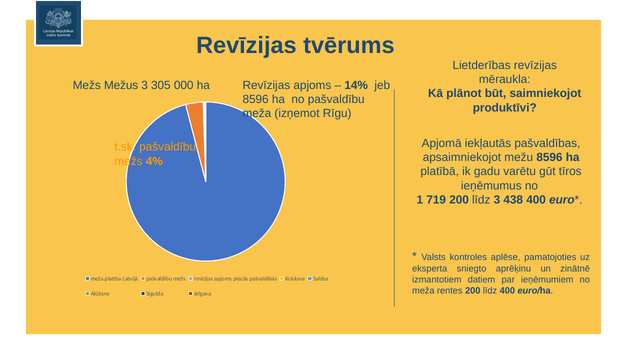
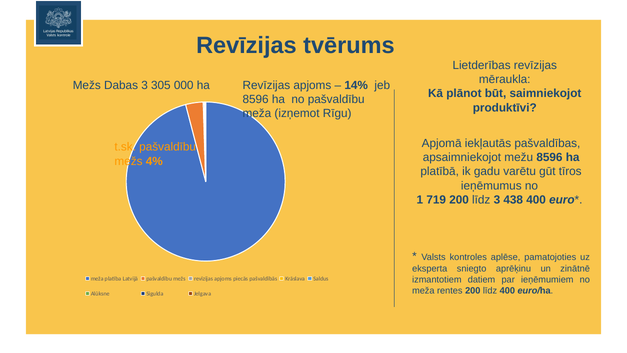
Mežus: Mežus -> Dabas (121, 85)
